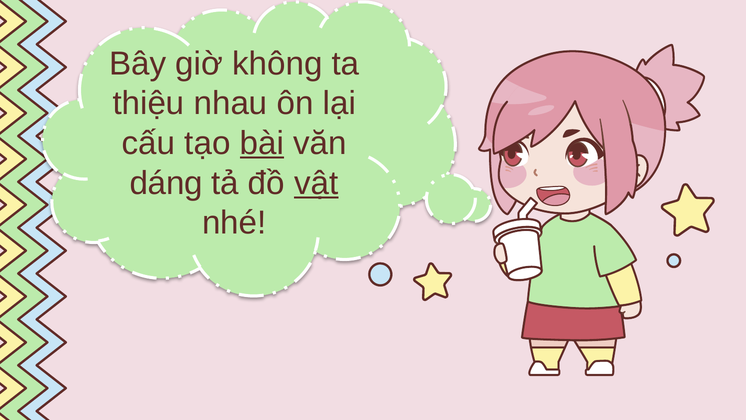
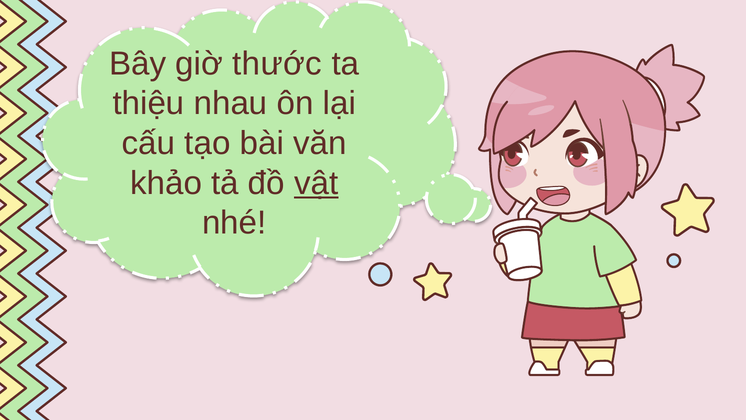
không: không -> thước (277, 64)
bài underline: present -> none (262, 143)
dáng: dáng -> khảo (166, 183)
